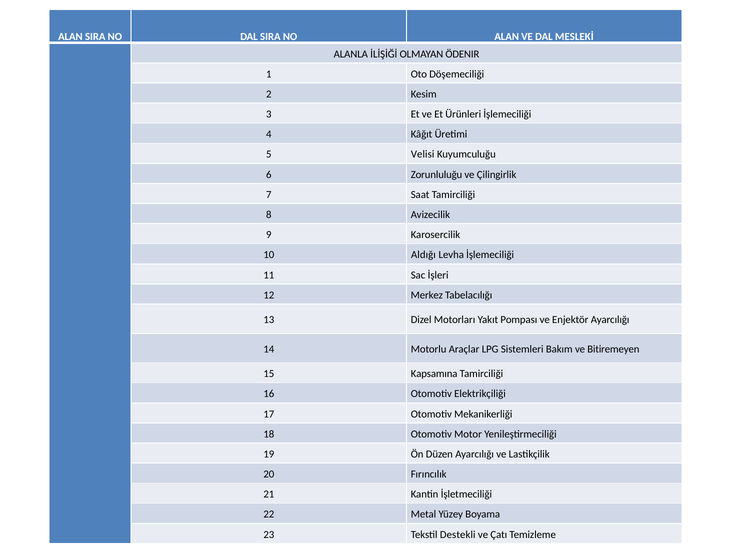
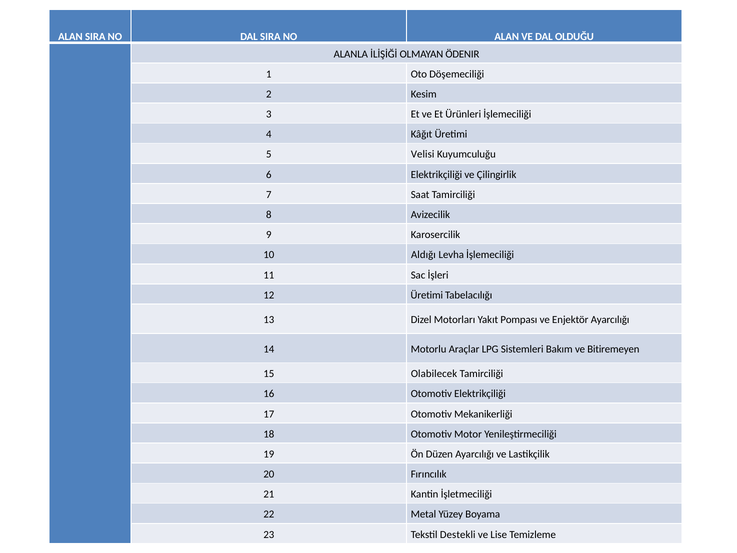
MESLEKİ: MESLEKİ -> OLDUĞU (574, 36)
6 Zorunluluğu: Zorunluluğu -> Elektrikçiliği (436, 174)
12 Merkez: Merkez -> Üretimi (427, 295)
Kapsamına: Kapsamına -> Olabilecek (434, 374)
Çatı: Çatı -> Lise (499, 534)
